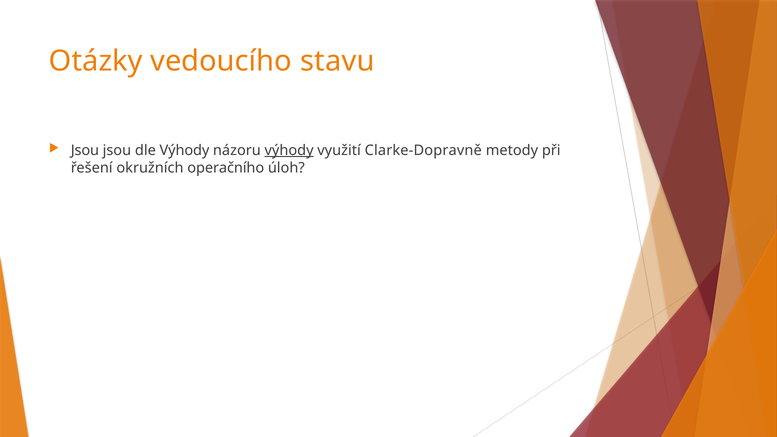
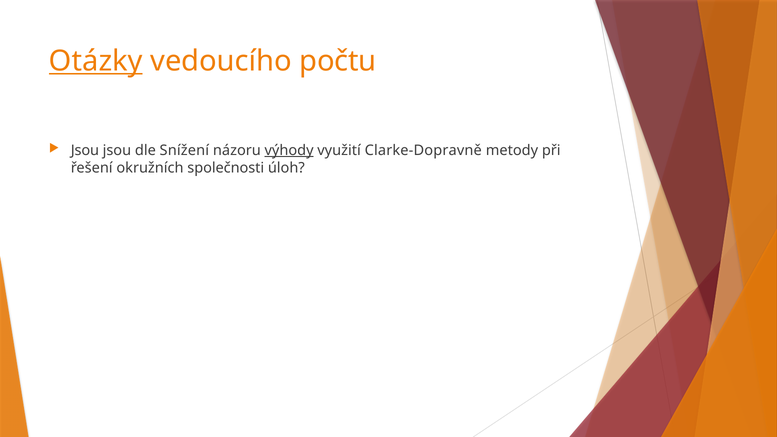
Otázky underline: none -> present (96, 61)
stavu: stavu -> počtu (338, 61)
dle Výhody: Výhody -> Snížení (184, 150)
operačního: operačního -> společnosti (226, 168)
